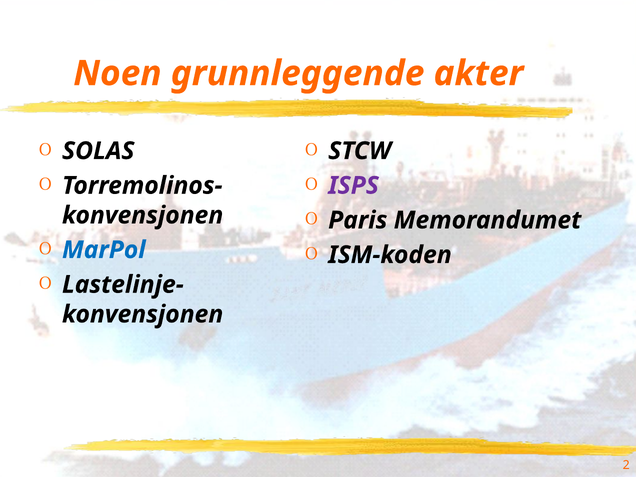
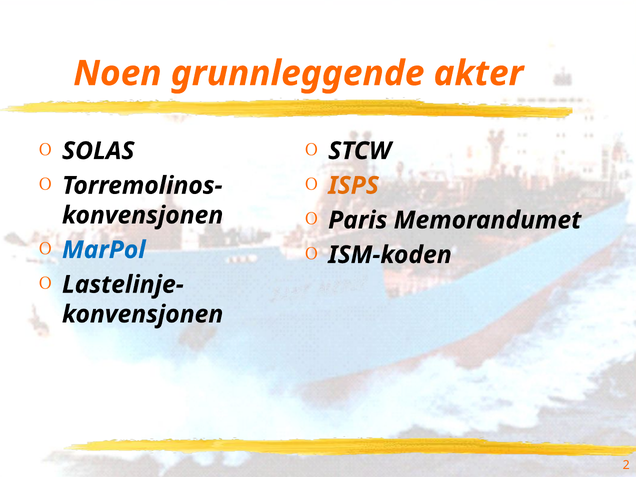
ISPS colour: purple -> orange (354, 186)
